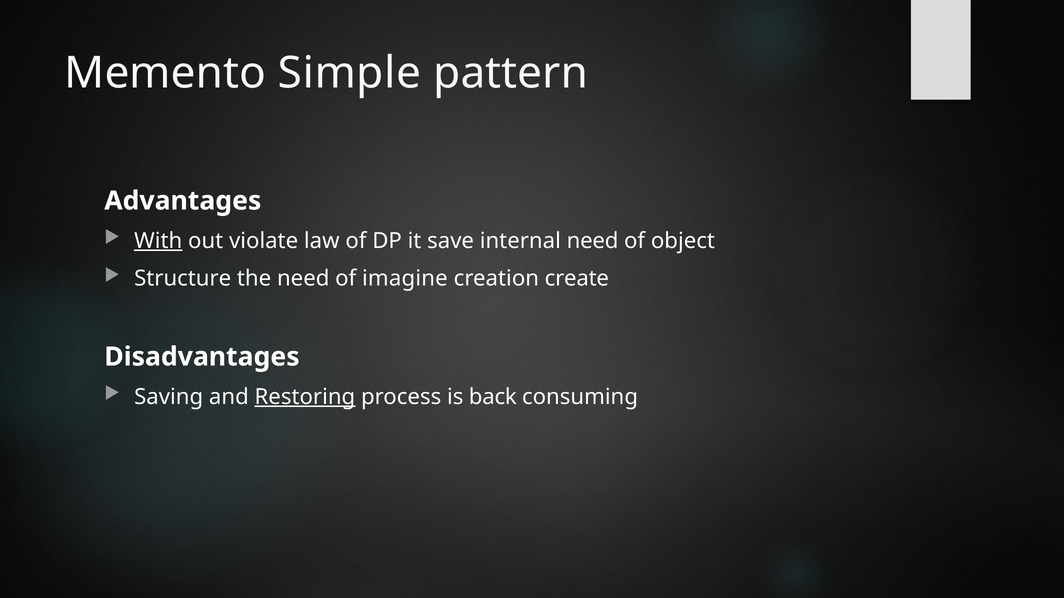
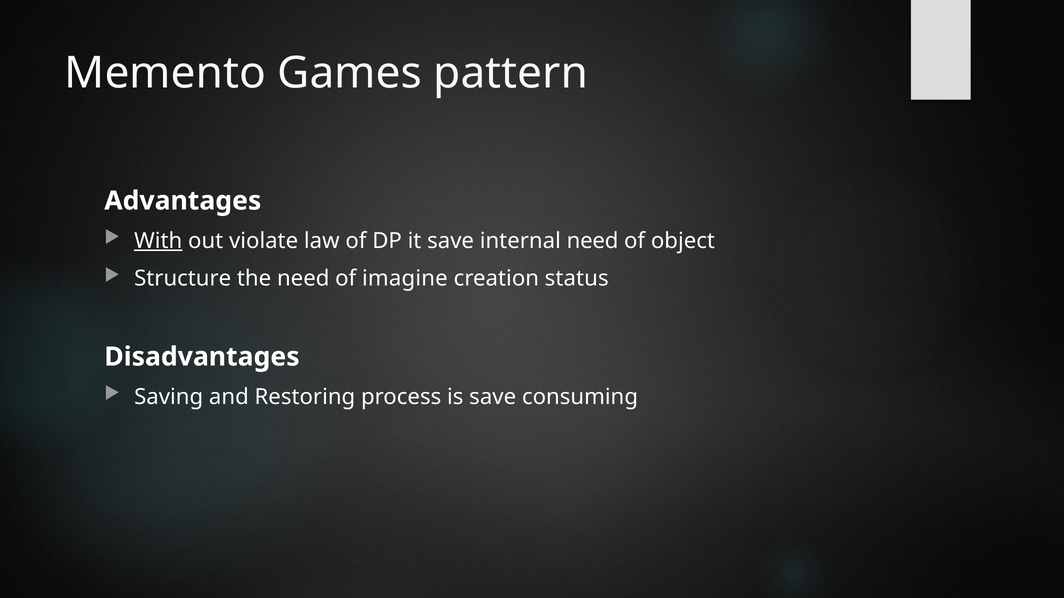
Simple: Simple -> Games (350, 73)
create: create -> status (577, 279)
Restoring underline: present -> none (305, 397)
is back: back -> save (493, 397)
